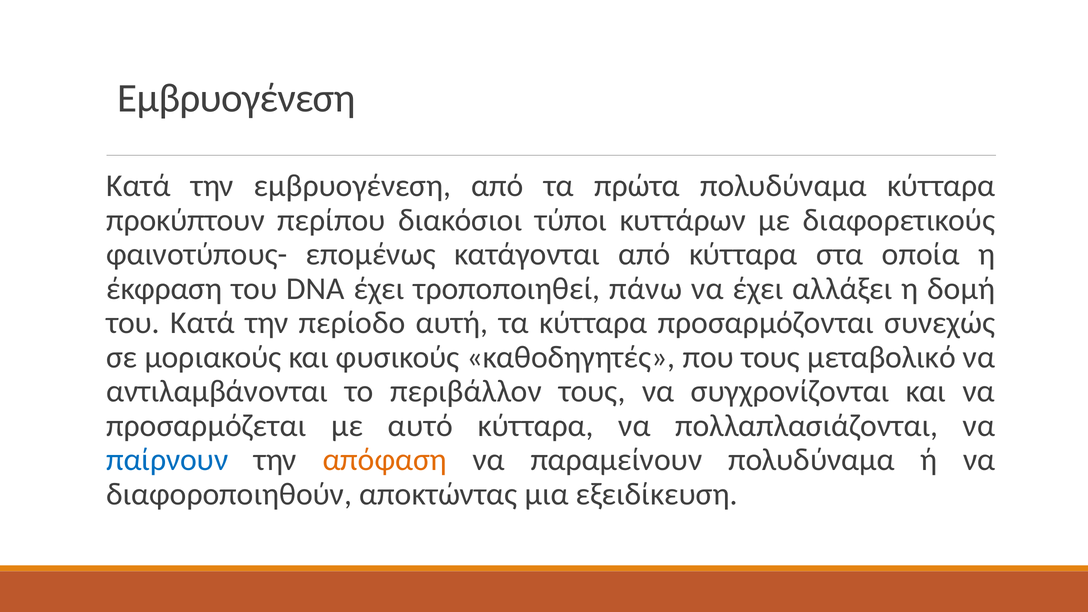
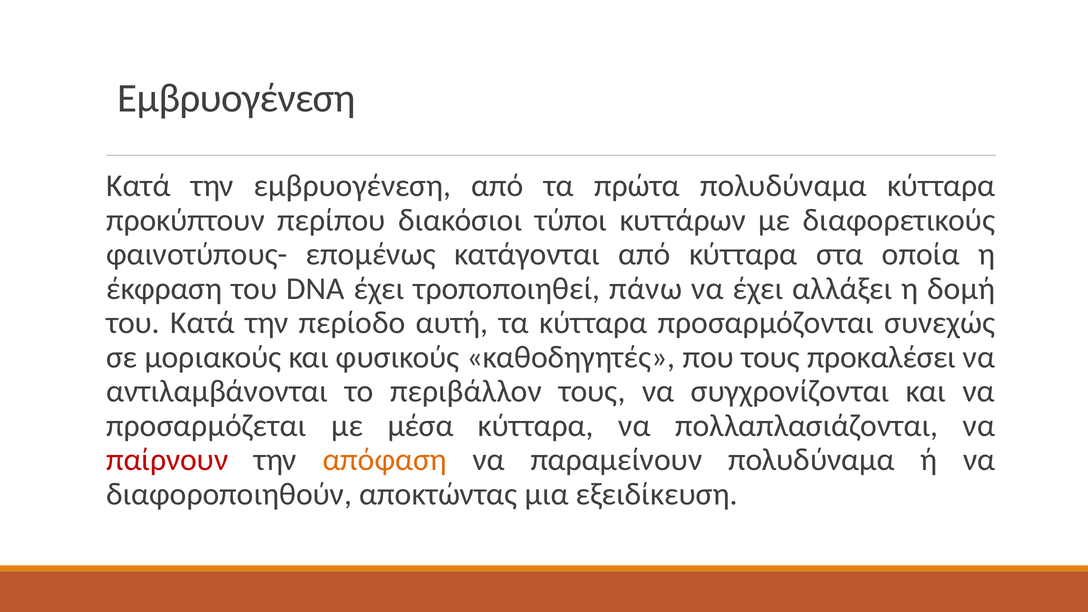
μεταβολικό: μεταβολικό -> προκαλέσει (882, 357)
αυτό: αυτό -> μέσα (421, 426)
παίρνουν colour: blue -> red (167, 460)
